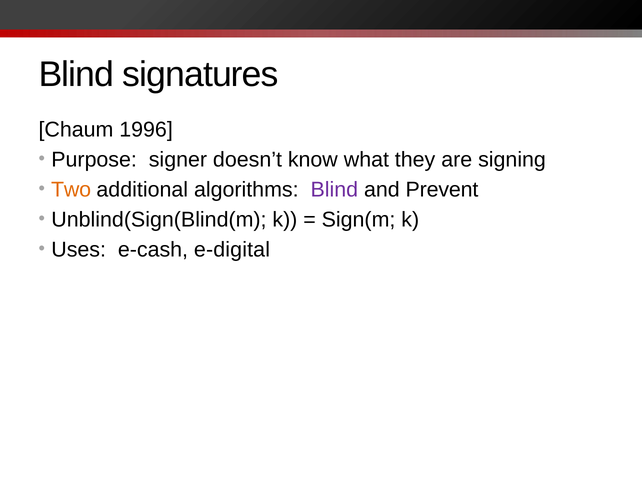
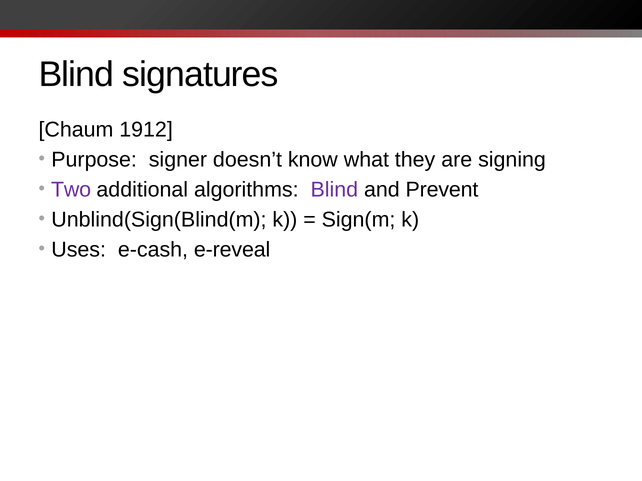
1996: 1996 -> 1912 (146, 130)
Two colour: orange -> purple (71, 190)
e-digital: e-digital -> e-reveal (232, 250)
